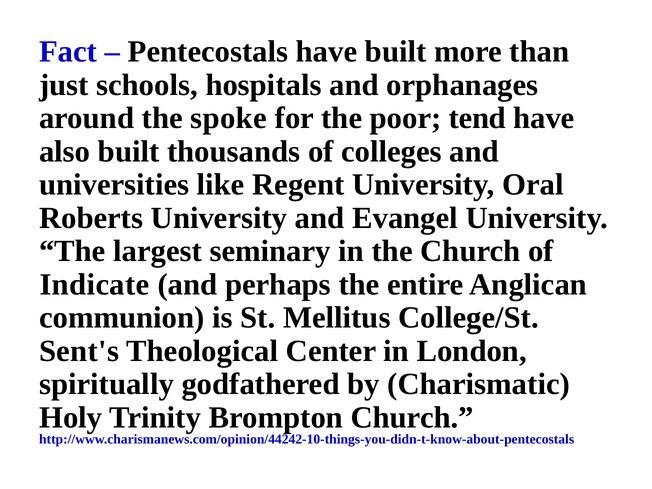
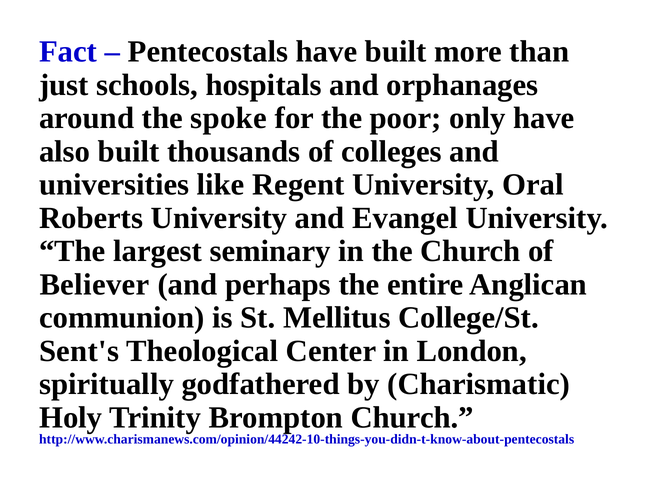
tend: tend -> only (477, 118)
Indicate: Indicate -> Believer (94, 285)
